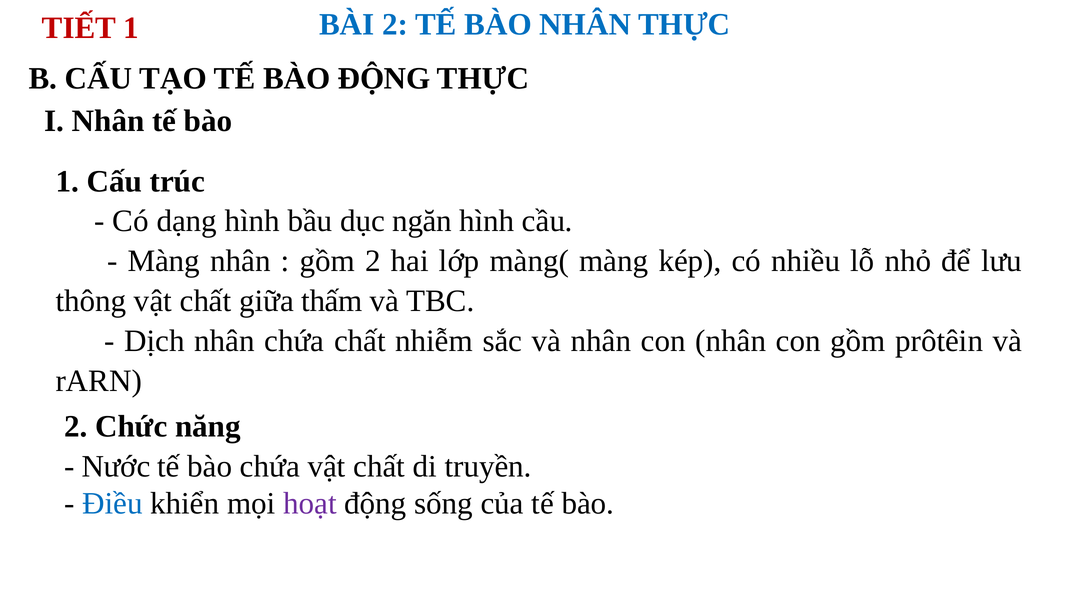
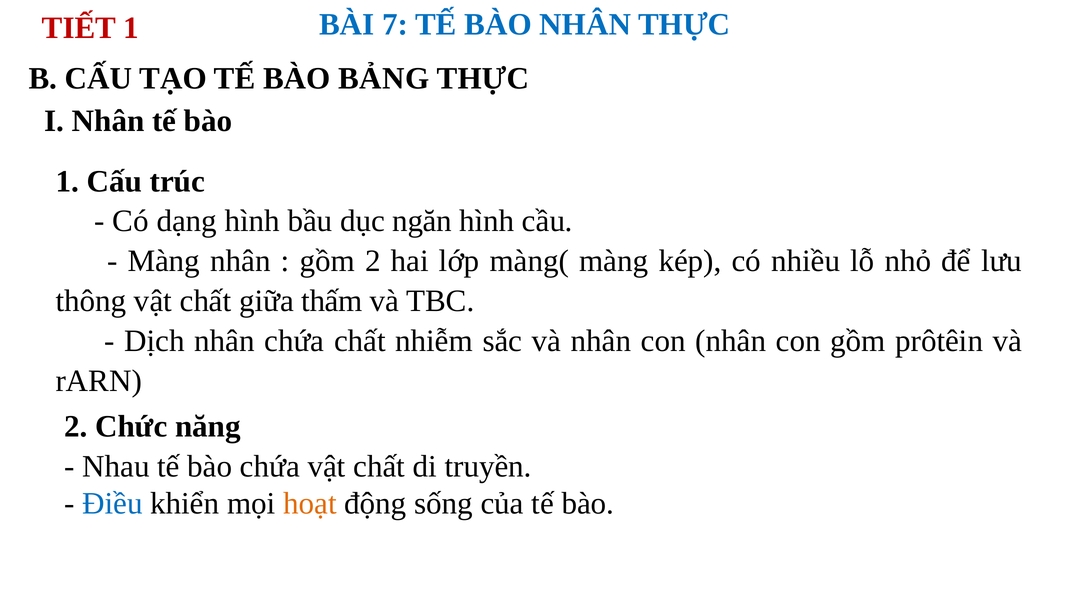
BÀI 2: 2 -> 7 (395, 24)
BÀO ĐỘNG: ĐỘNG -> BẢNG (384, 79)
Nước: Nước -> Nhau (116, 467)
hoạt colour: purple -> orange (310, 504)
